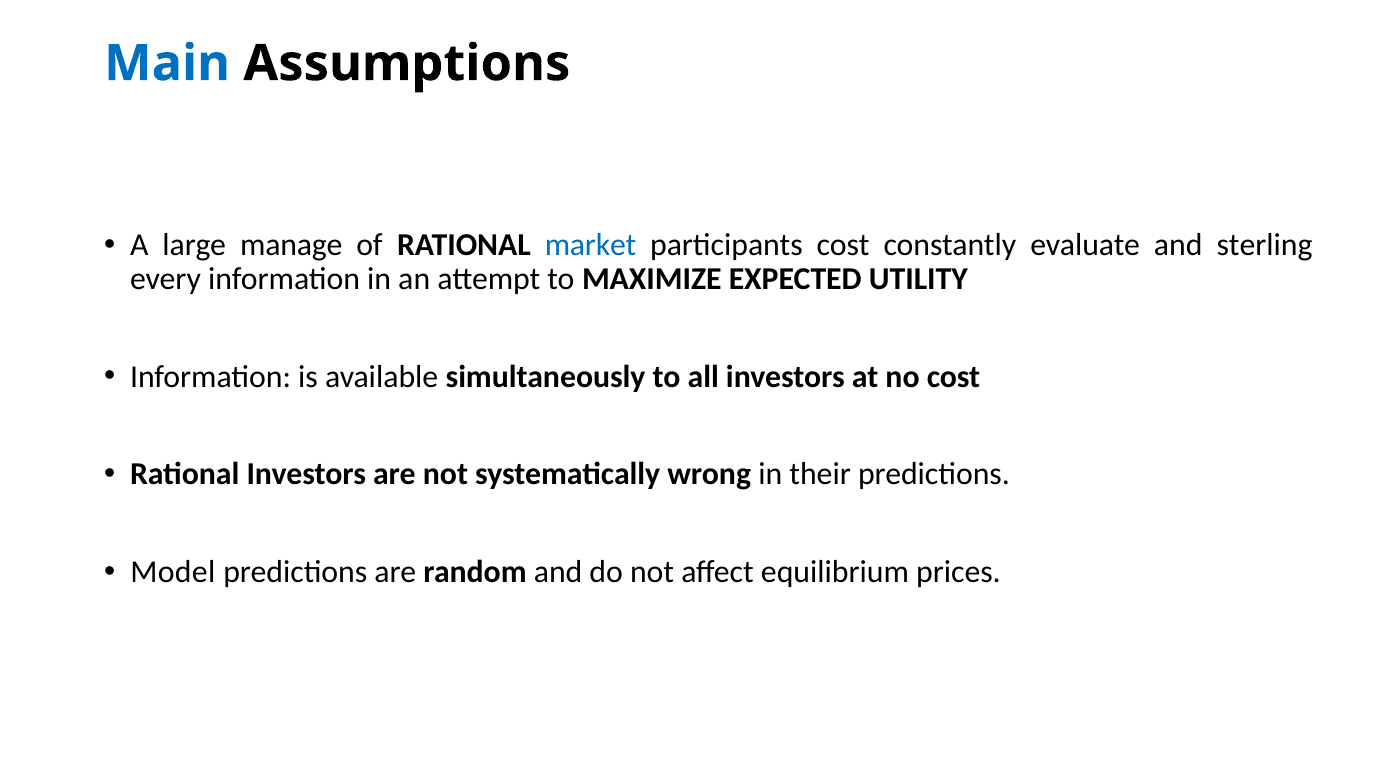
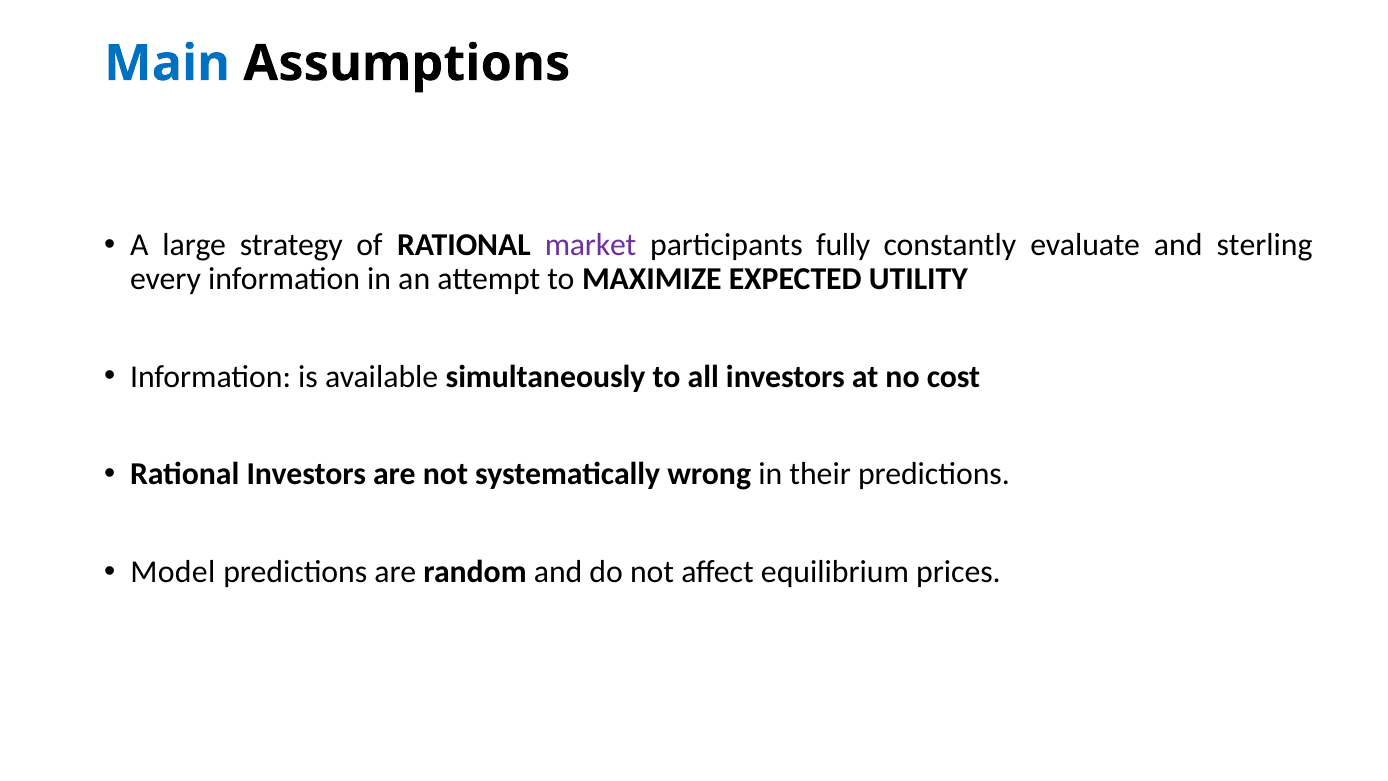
manage: manage -> strategy (291, 245)
market colour: blue -> purple (591, 245)
participants cost: cost -> fully (843, 245)
